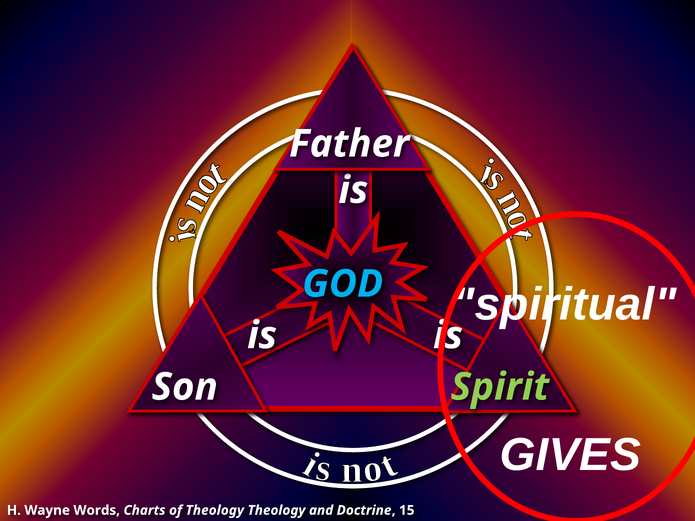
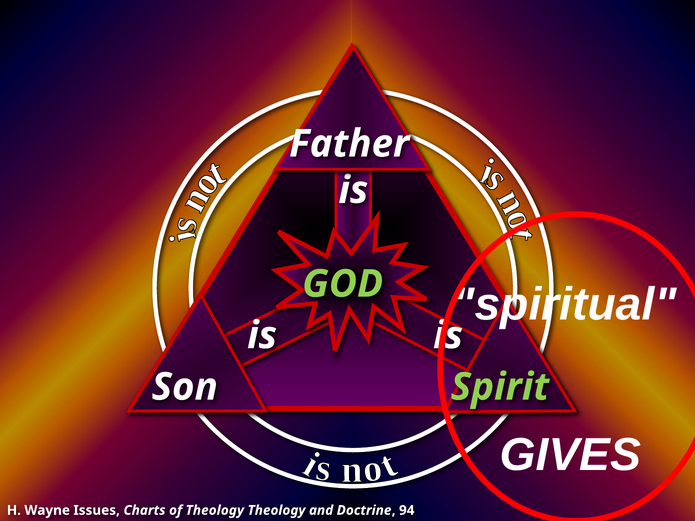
GOD colour: light blue -> light green (343, 284)
Words: Words -> Issues (97, 511)
15: 15 -> 94 (407, 511)
